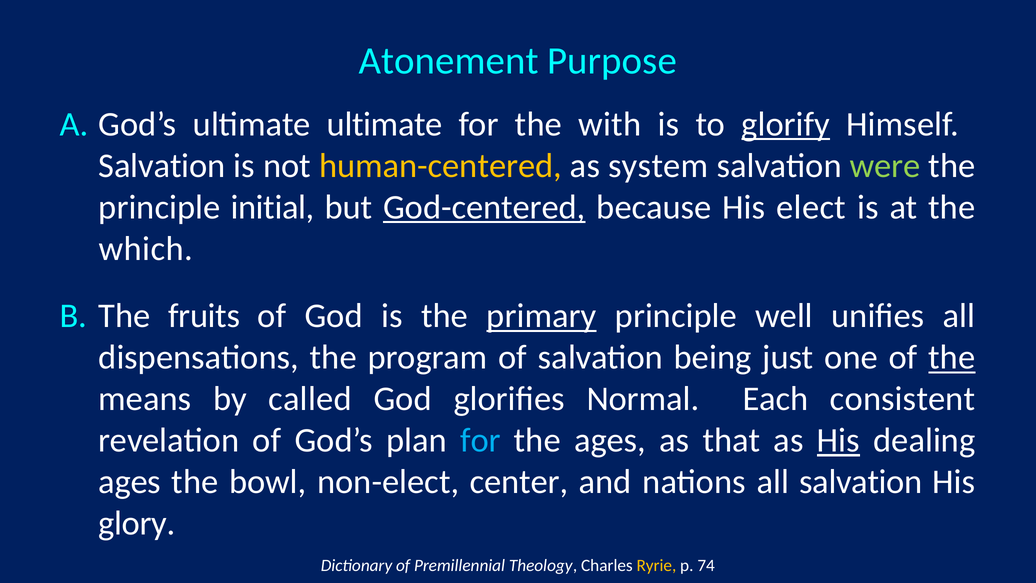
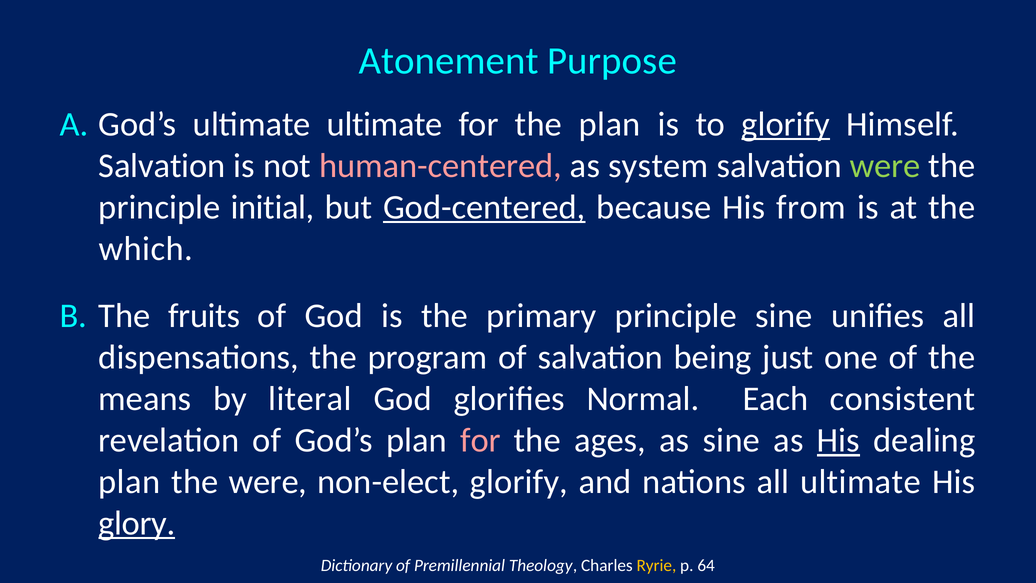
the with: with -> plan (610, 124)
human-centered colour: yellow -> pink (441, 166)
elect: elect -> from (811, 207)
primary underline: present -> none (541, 316)
principle well: well -> sine (784, 316)
the underline: present -> none (952, 357)
called: called -> literal (310, 399)
for colour: light blue -> pink (481, 440)
as that: that -> sine (731, 440)
ages: ages -> plan (129, 482)
the bowl: bowl -> were (268, 482)
non-elect center: center -> glorify (519, 482)
all salvation: salvation -> ultimate (860, 482)
glory underline: none -> present (137, 523)
74: 74 -> 64 (706, 565)
